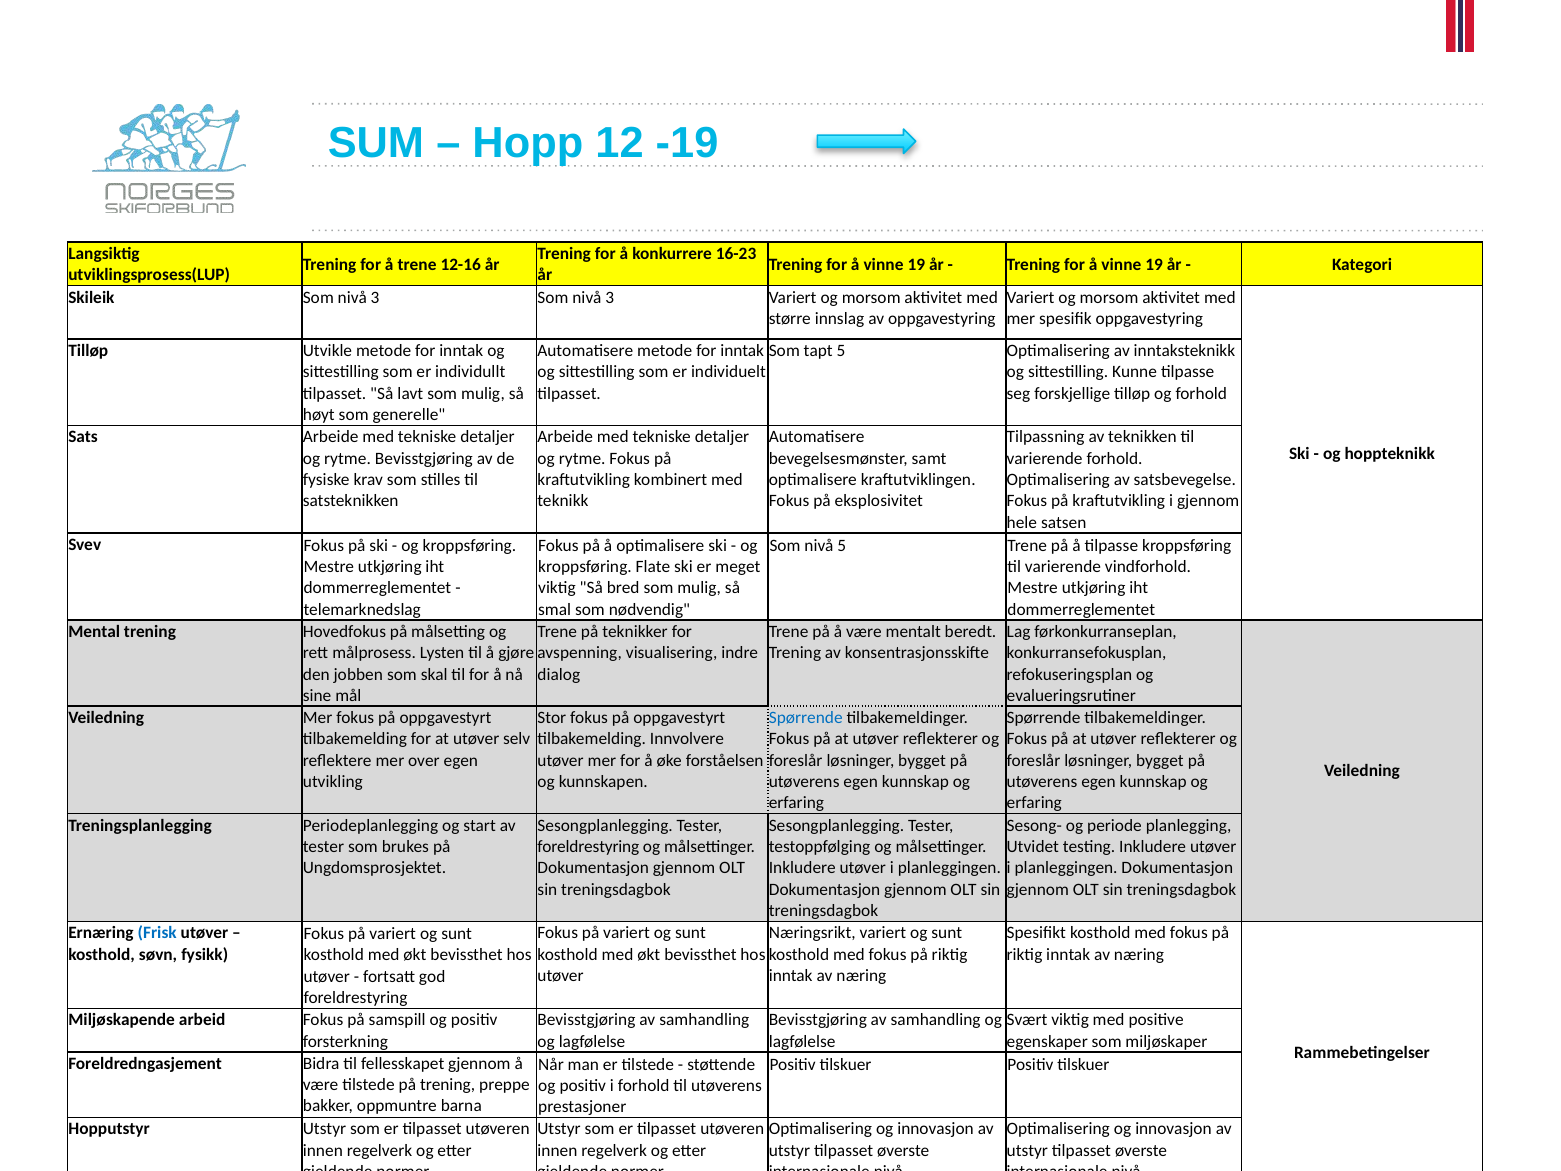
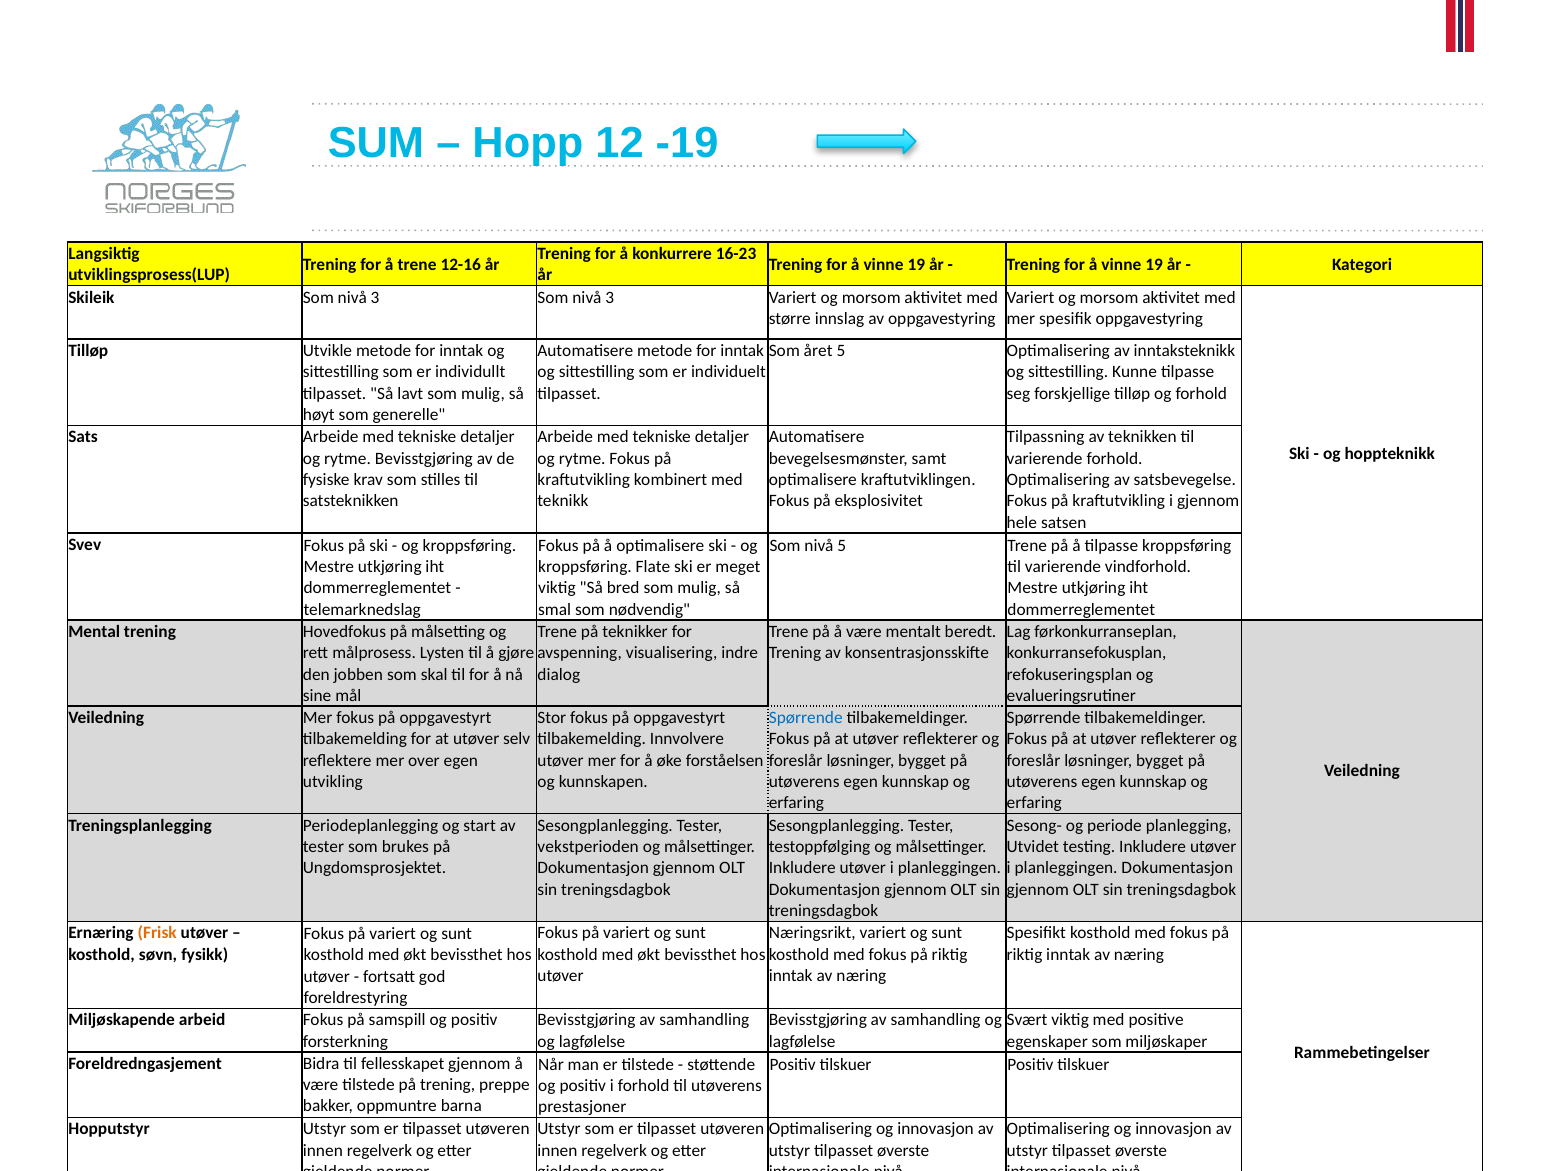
tapt: tapt -> året (818, 351)
foreldrestyring: foreldrestyring -> vekstperioden (588, 847)
Frisk colour: blue -> orange (157, 933)
